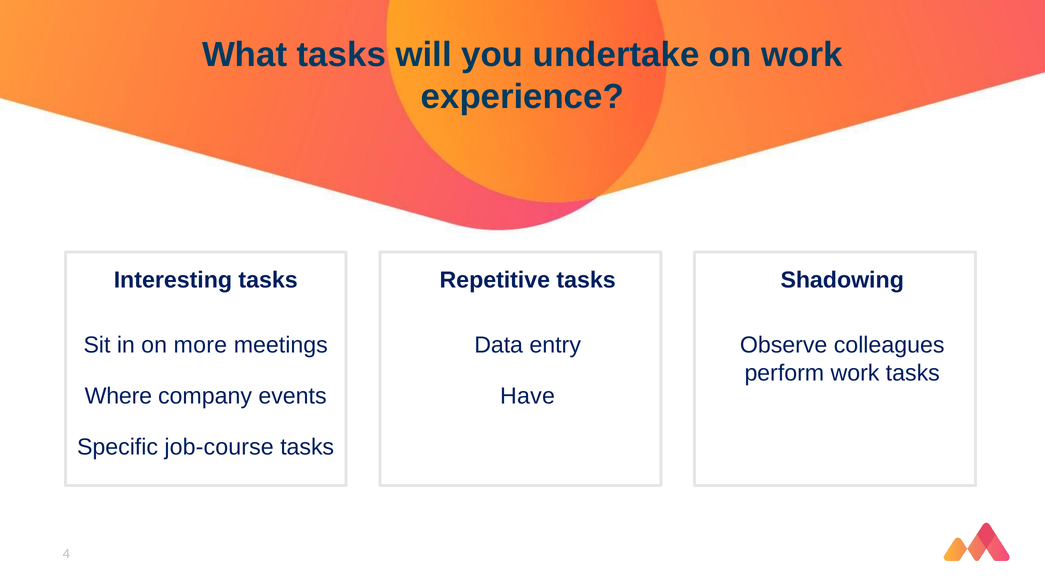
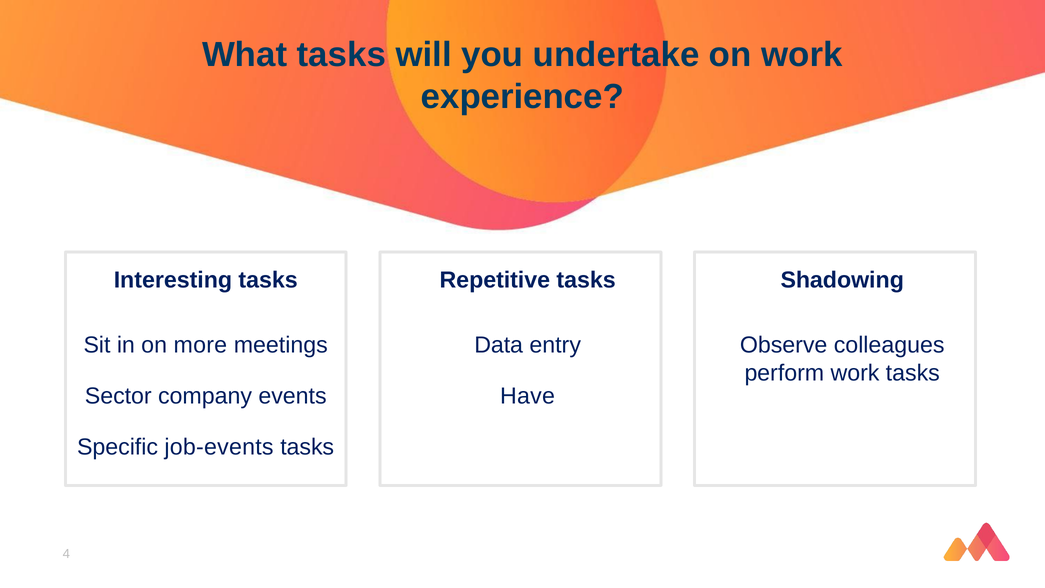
Where: Where -> Sector (118, 396)
job-course: job-course -> job-events (219, 447)
